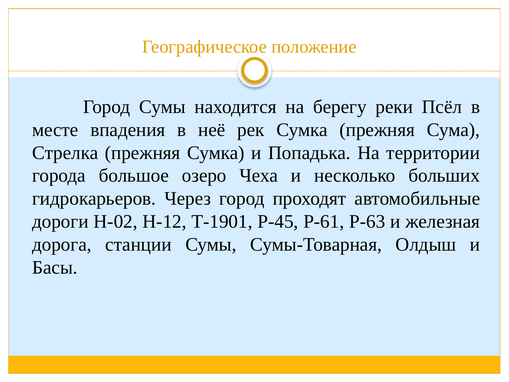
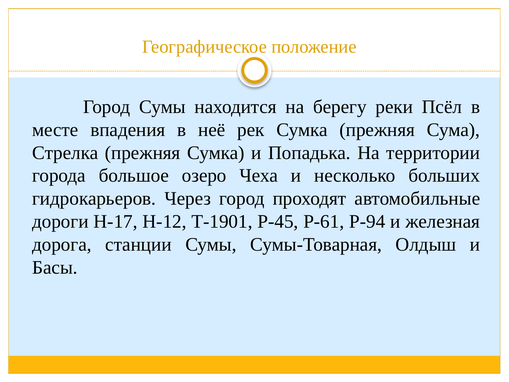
Н-02: Н-02 -> Н-17 (116, 221)
Р-63: Р-63 -> Р-94 (367, 221)
